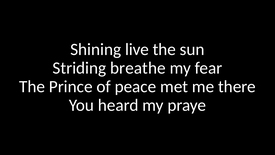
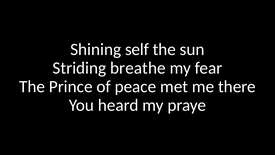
live: live -> self (137, 49)
